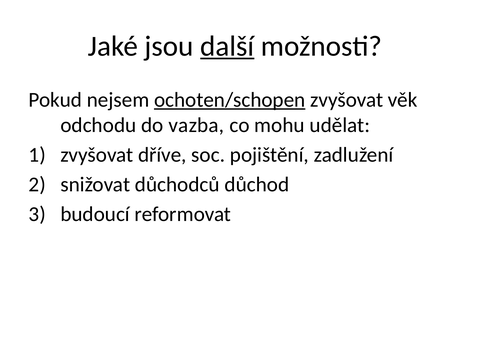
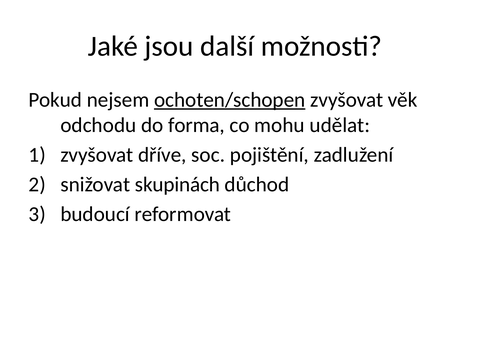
další underline: present -> none (227, 46)
vazba: vazba -> forma (197, 126)
důchodců: důchodců -> skupinách (177, 185)
